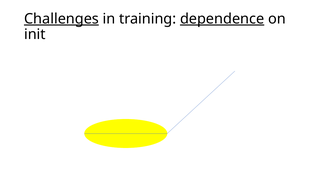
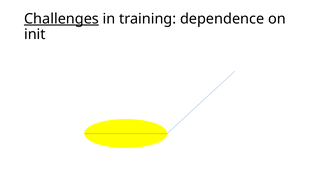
dependence underline: present -> none (222, 19)
